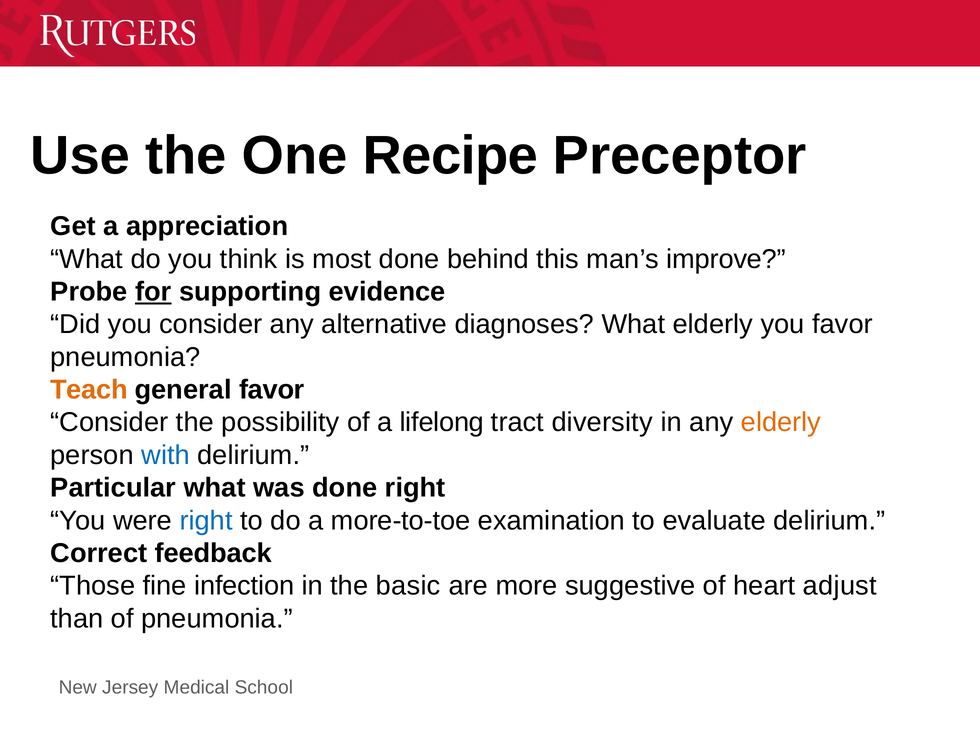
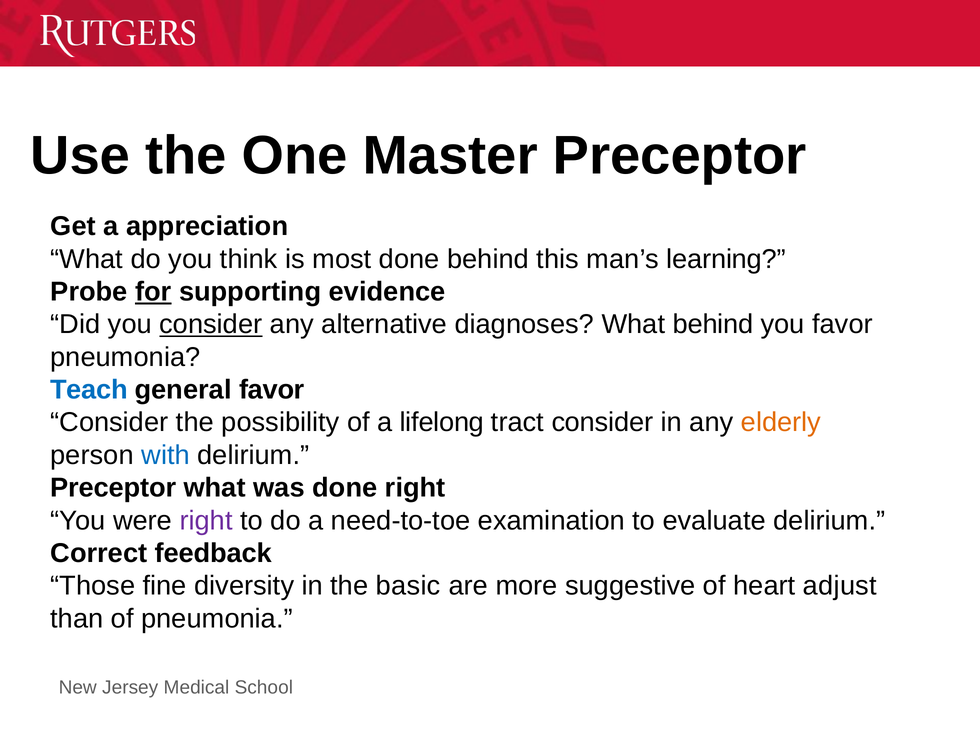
Recipe: Recipe -> Master (450, 156)
improve: improve -> learning (726, 259)
consider underline: none -> present (211, 324)
What elderly: elderly -> behind (713, 324)
Teach colour: orange -> blue (89, 390)
tract diversity: diversity -> consider (602, 422)
Particular: Particular -> Preceptor (113, 488)
right colour: blue -> purple (206, 521)
more-to-toe: more-to-toe -> need-to-toe (401, 521)
infection: infection -> diversity (244, 586)
